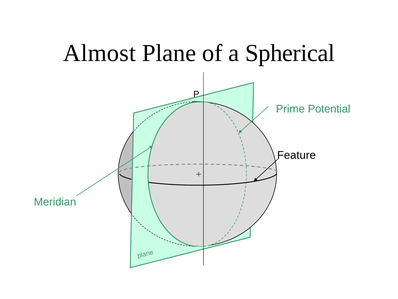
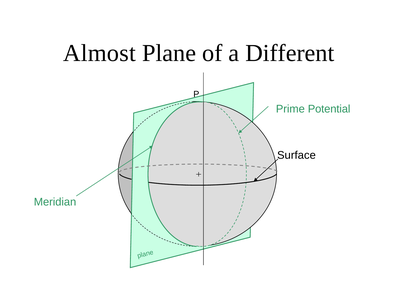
Spherical: Spherical -> Different (290, 53)
Feature: Feature -> Surface (296, 155)
